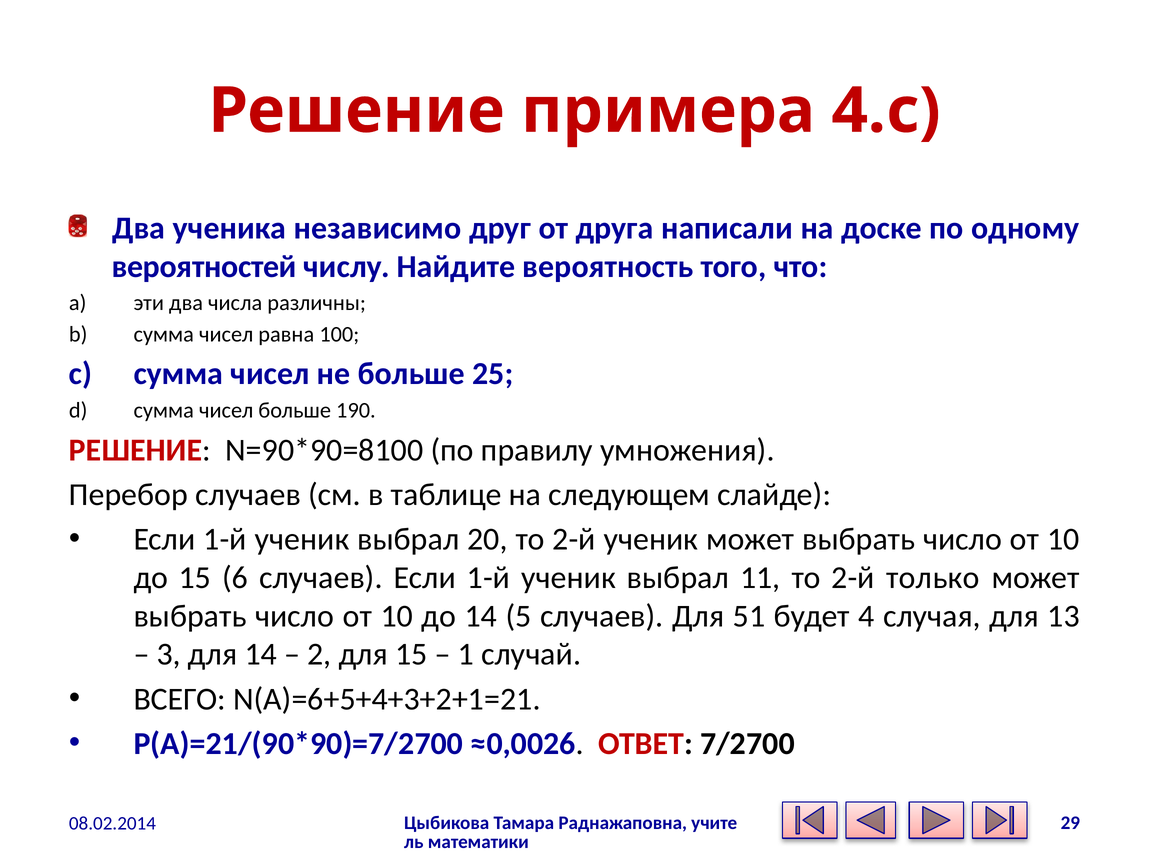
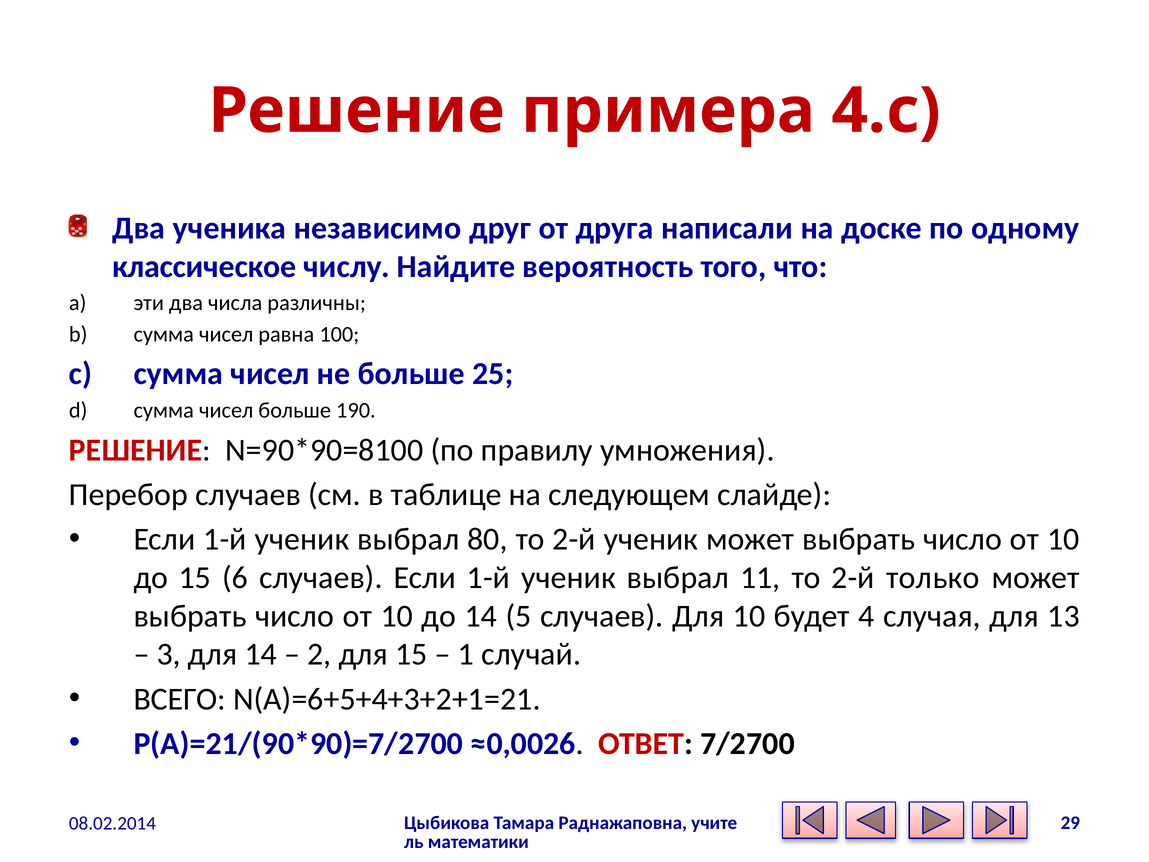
вероятностей: вероятностей -> классическое (204, 267)
20: 20 -> 80 (487, 539)
Для 51: 51 -> 10 (749, 616)
